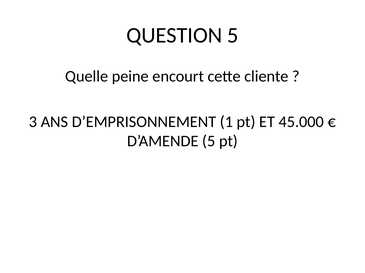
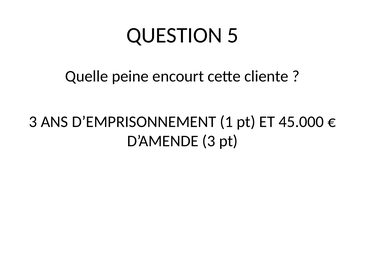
D’AMENDE 5: 5 -> 3 (209, 141)
